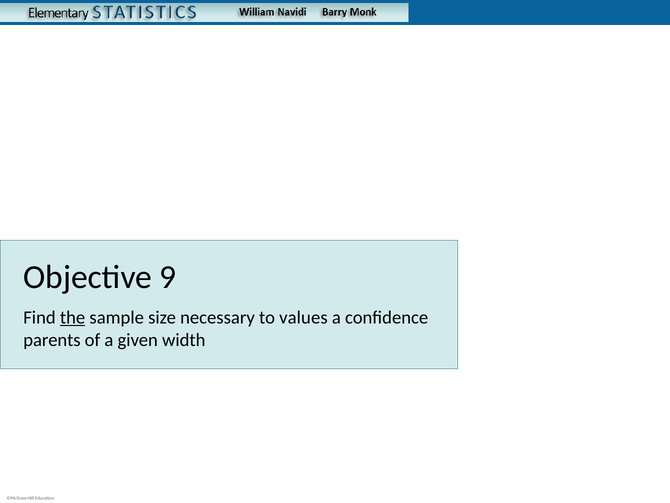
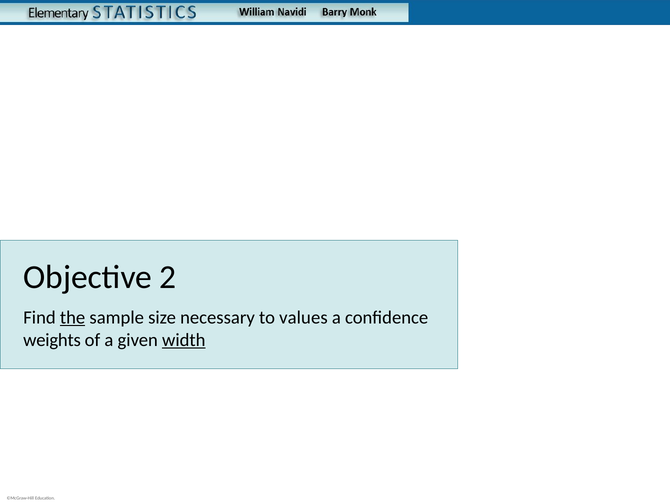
9: 9 -> 2 (168, 277)
parents: parents -> weights (52, 340)
width underline: none -> present (184, 340)
